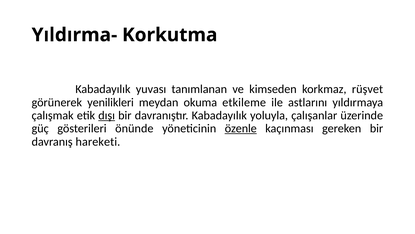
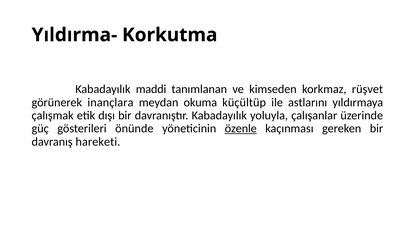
yuvası: yuvası -> maddi (151, 89)
yenilikleri: yenilikleri -> inançlara (110, 102)
etkileme: etkileme -> küçültüp (244, 102)
dışı underline: present -> none (107, 115)
